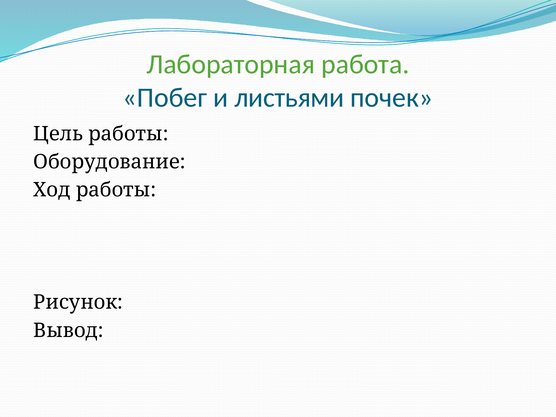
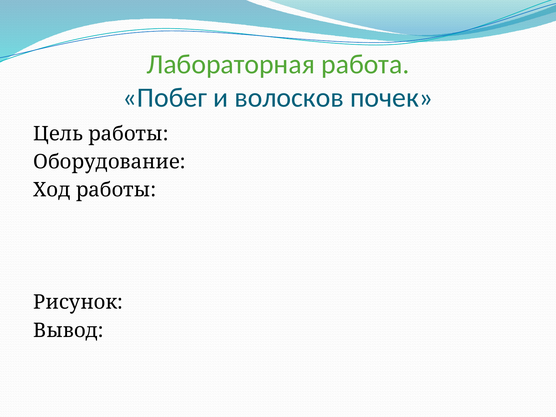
листьями: листьями -> волосков (289, 98)
